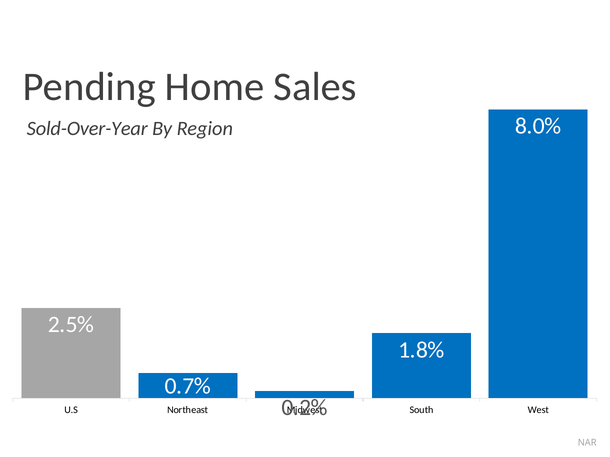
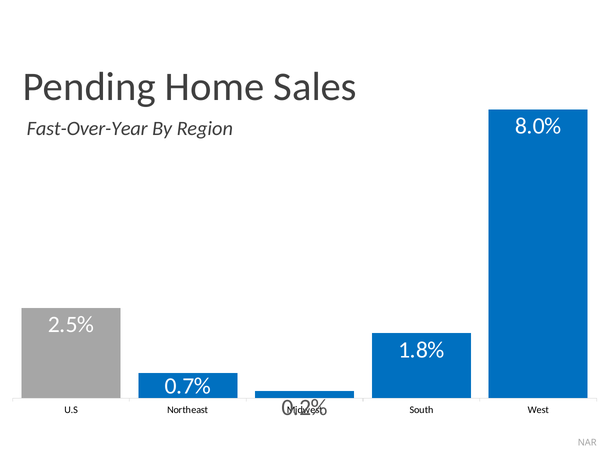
Sold-Over-Year: Sold-Over-Year -> Fast-Over-Year (87, 129)
